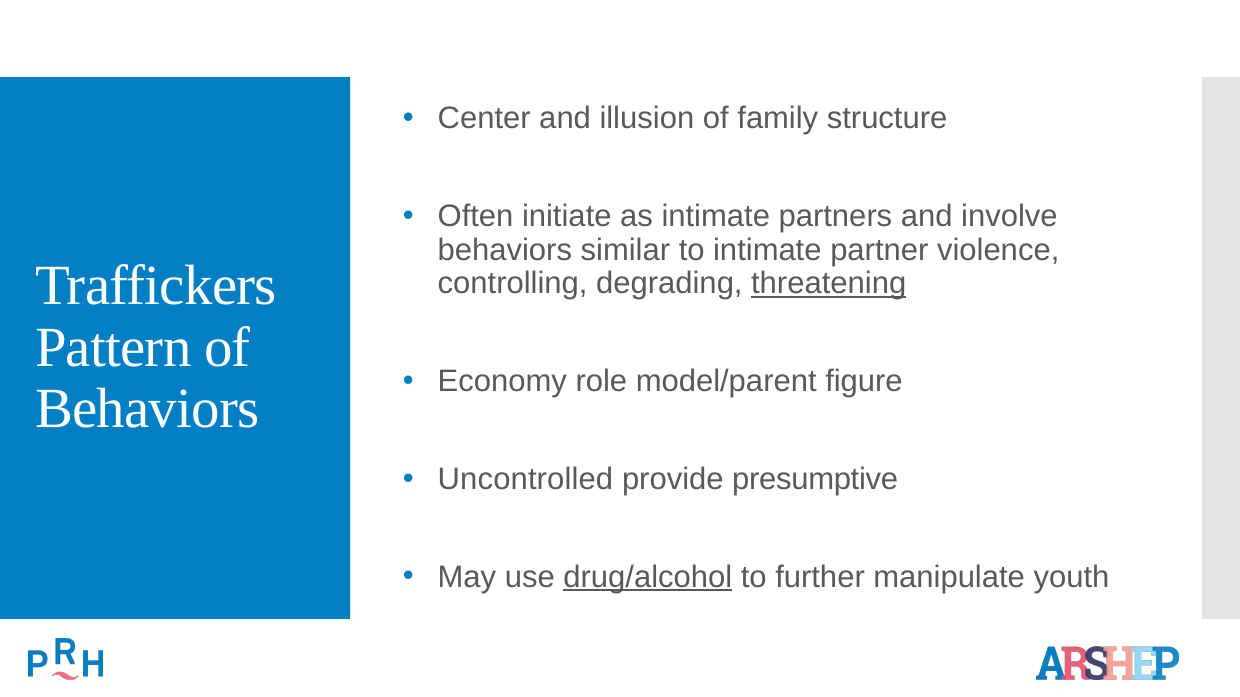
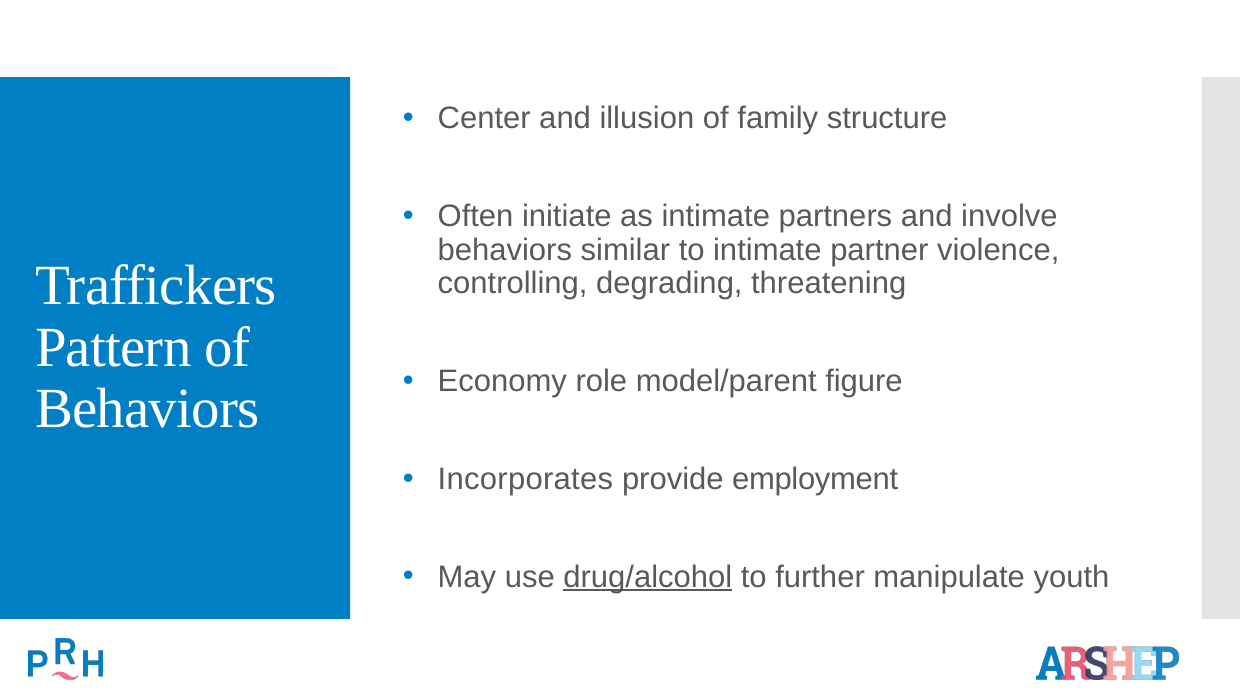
threatening underline: present -> none (829, 284)
Uncontrolled: Uncontrolled -> Incorporates (525, 479)
presumptive: presumptive -> employment (815, 479)
